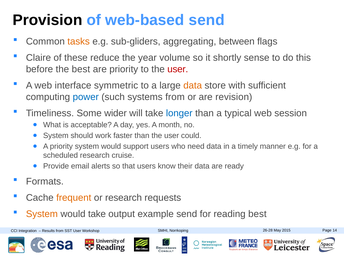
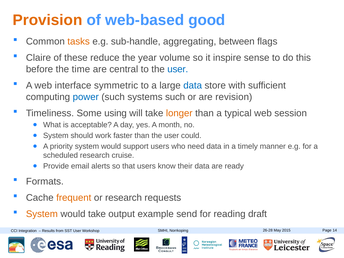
Provision colour: black -> orange (48, 20)
web-based send: send -> good (207, 20)
sub-gliders: sub-gliders -> sub-handle (136, 41)
shortly: shortly -> inspire (227, 58)
the best: best -> time (81, 69)
are priority: priority -> central (124, 69)
user colour: red -> blue (178, 69)
data colour: orange -> blue (193, 85)
systems from: from -> such (175, 97)
wider: wider -> using (116, 113)
longer colour: blue -> orange (179, 113)
reading best: best -> draft (258, 214)
